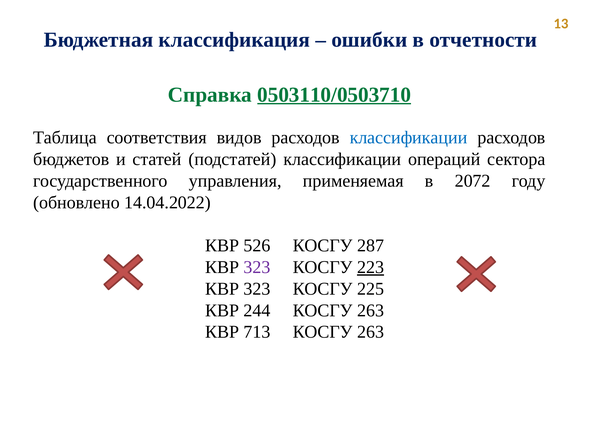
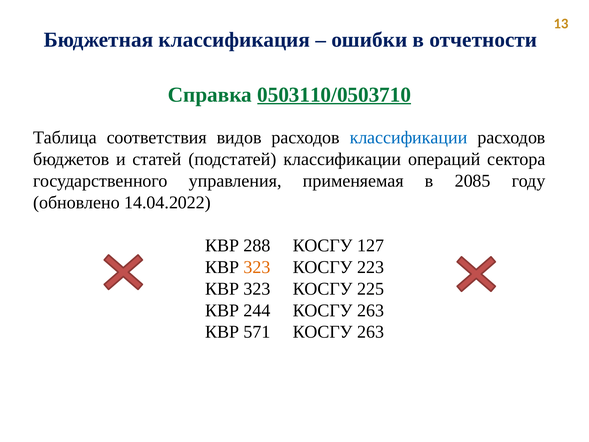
2072: 2072 -> 2085 (473, 181)
526: 526 -> 288 (257, 246)
287: 287 -> 127 (371, 246)
323 colour: purple -> orange (257, 267)
223 underline: present -> none (371, 267)
713: 713 -> 571 (257, 332)
